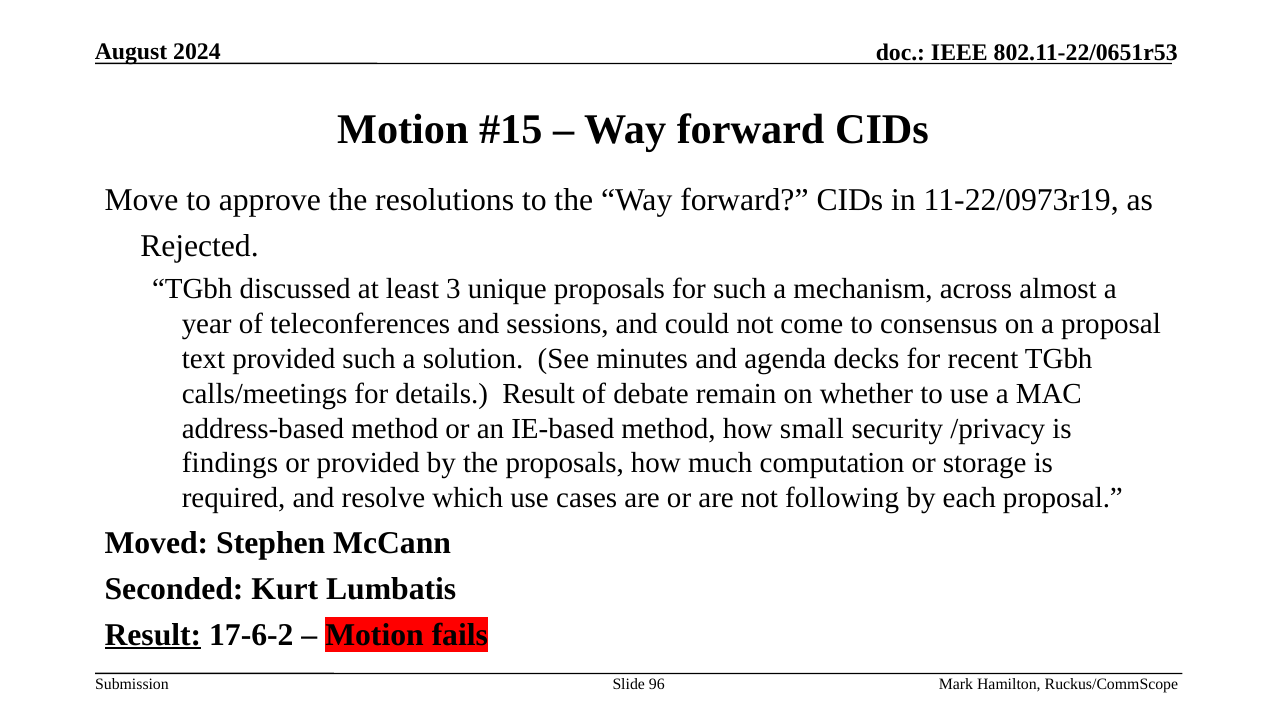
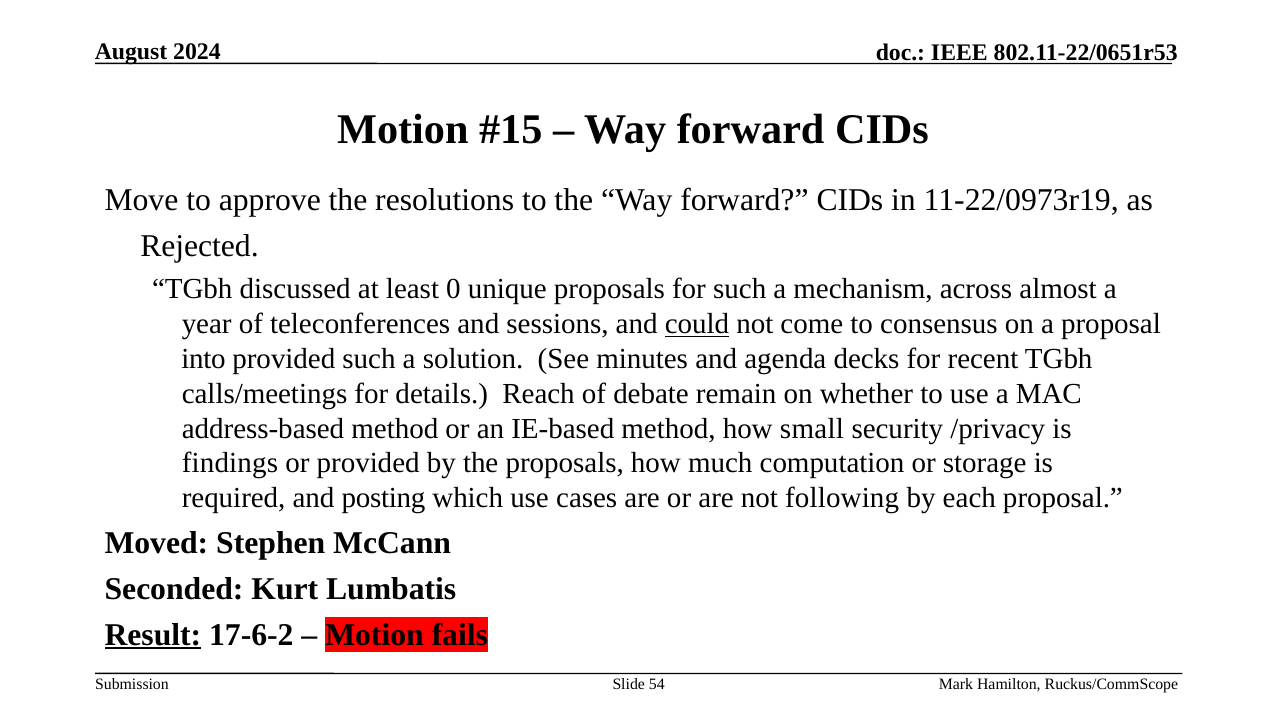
3: 3 -> 0 (453, 289)
could underline: none -> present (697, 324)
text: text -> into (204, 359)
details Result: Result -> Reach (539, 393)
resolve: resolve -> posting (384, 498)
96: 96 -> 54 (657, 684)
